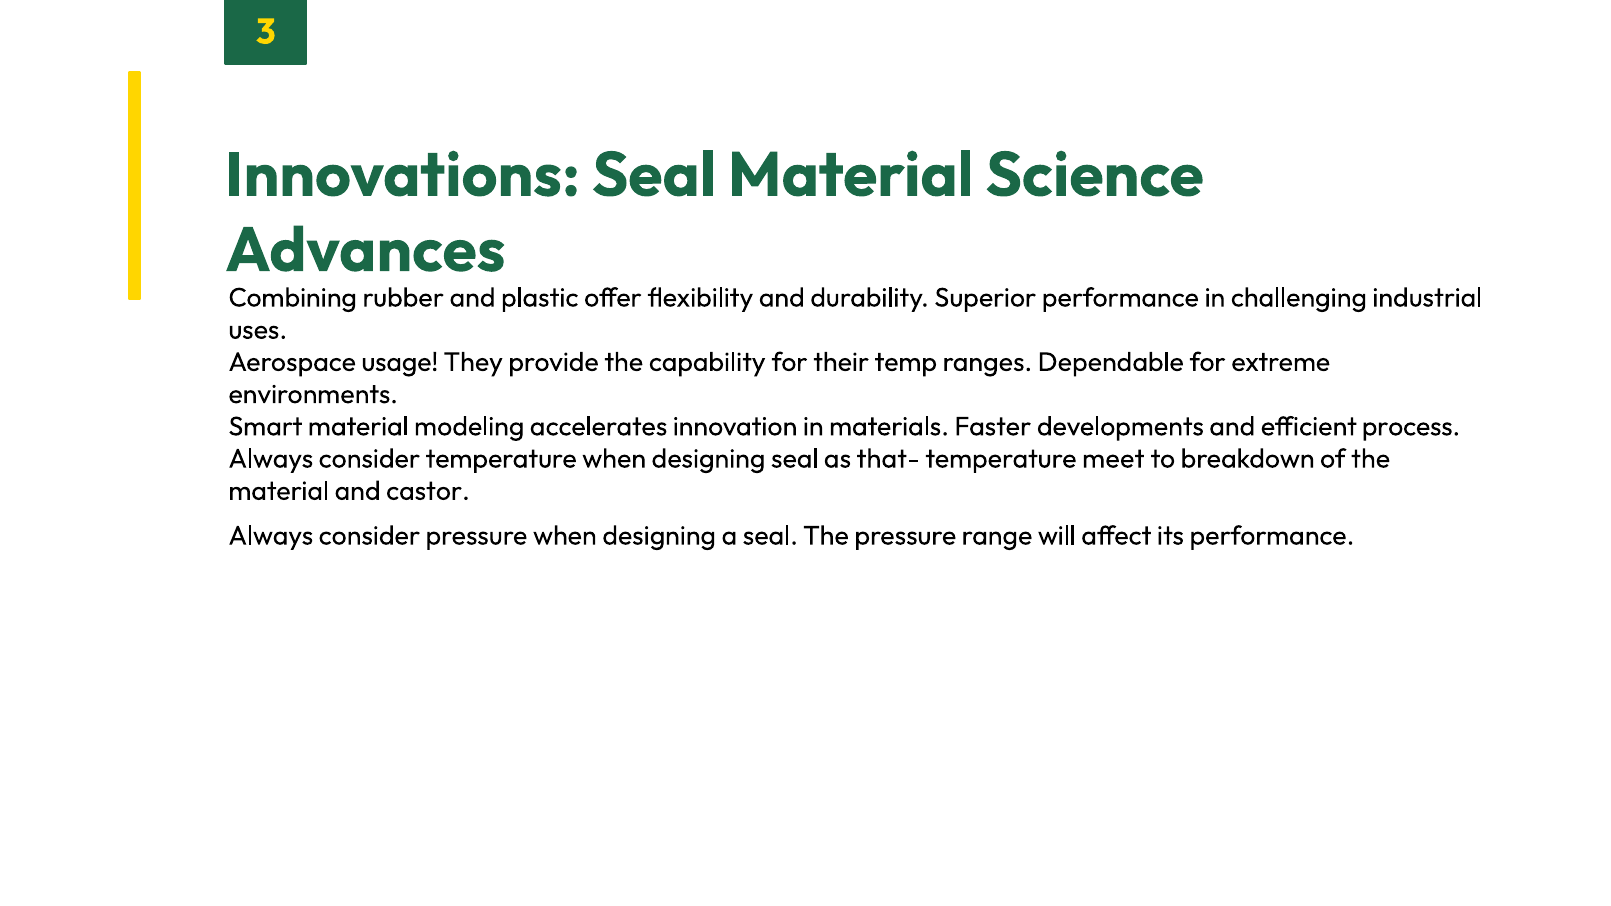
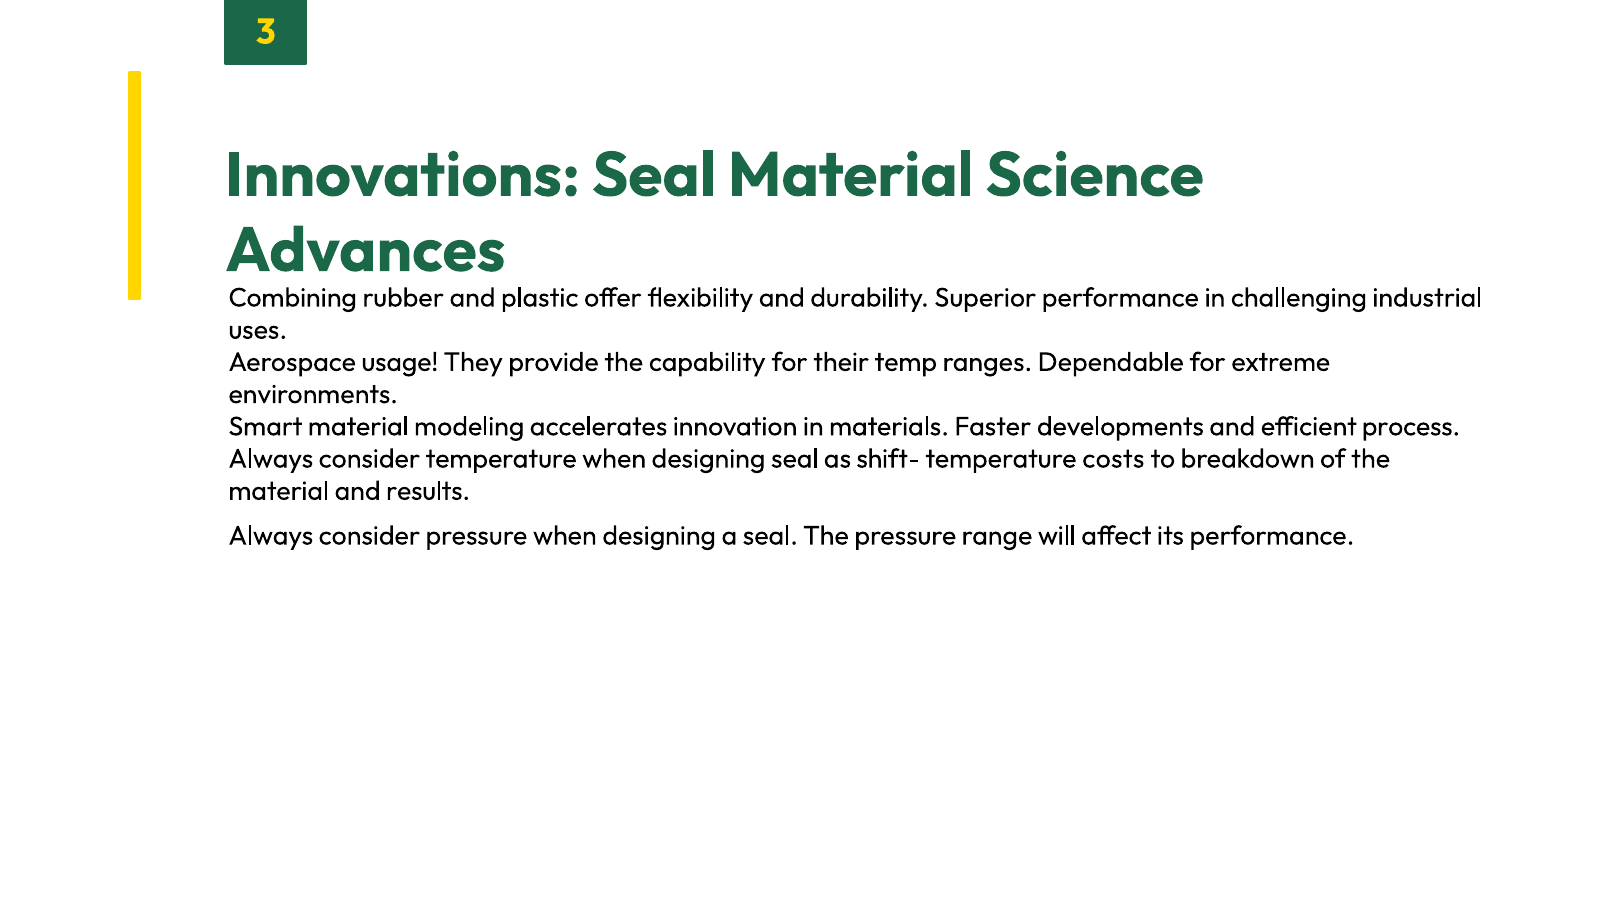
that-: that- -> shift- (888, 459)
meet: meet -> costs (1113, 459)
castor: castor -> results (428, 491)
